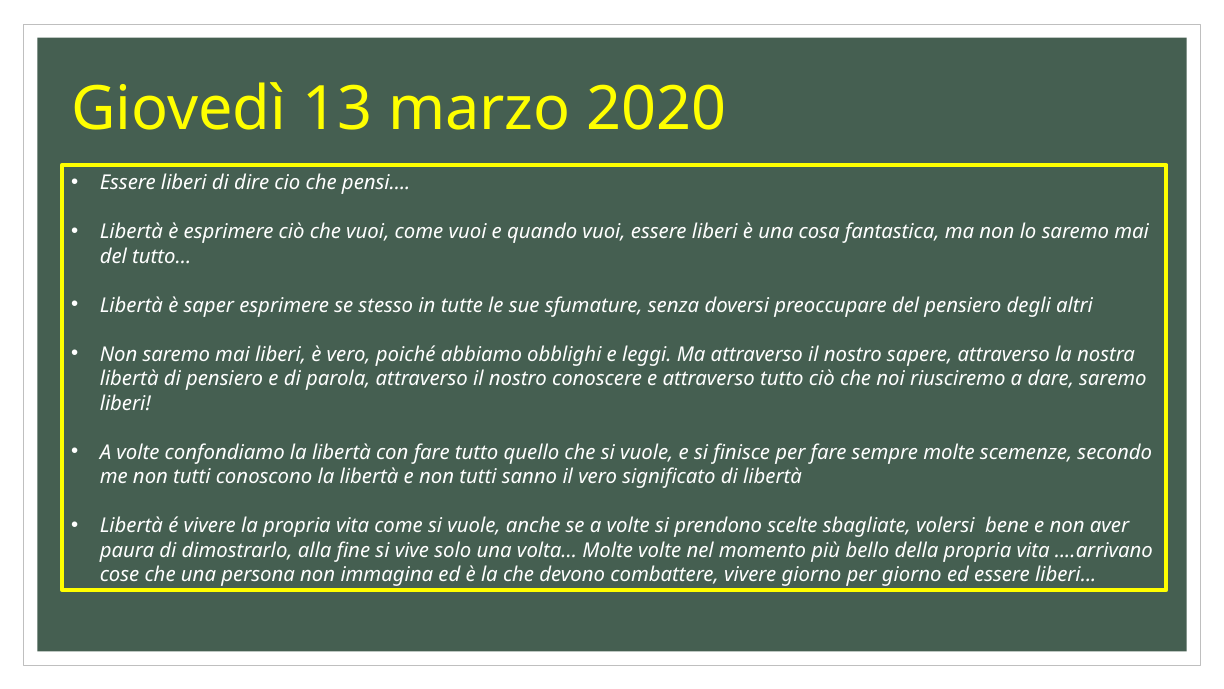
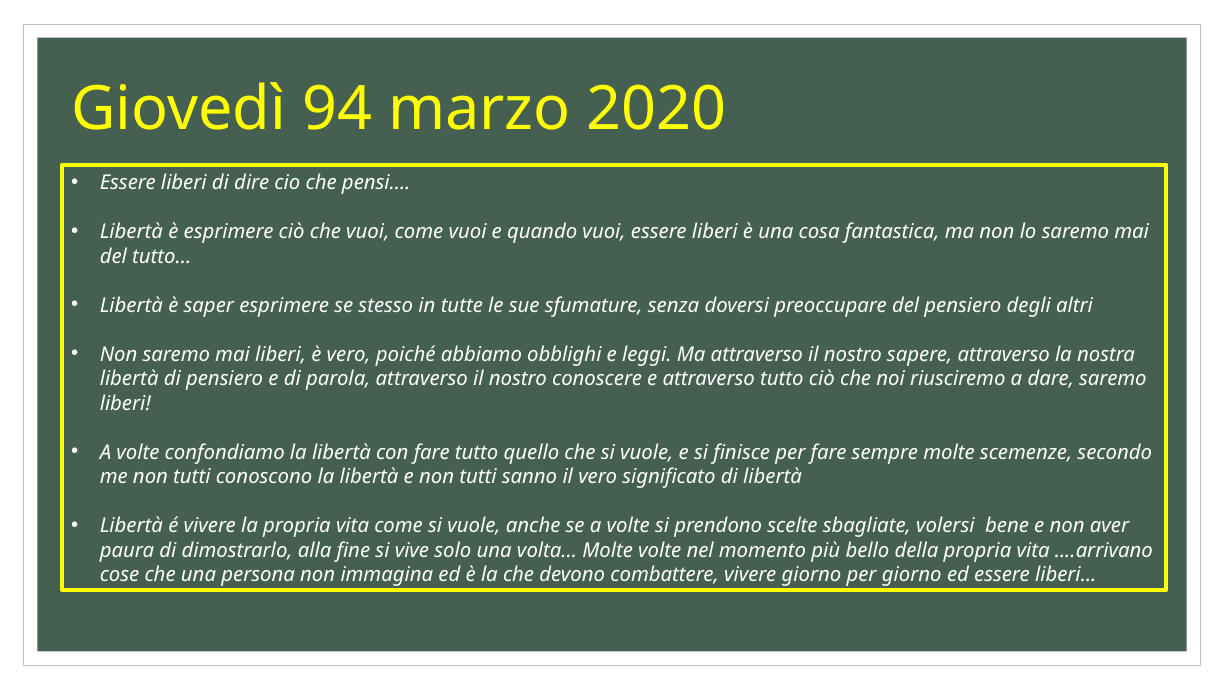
13: 13 -> 94 (337, 110)
